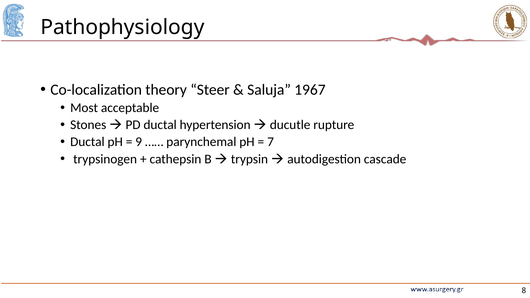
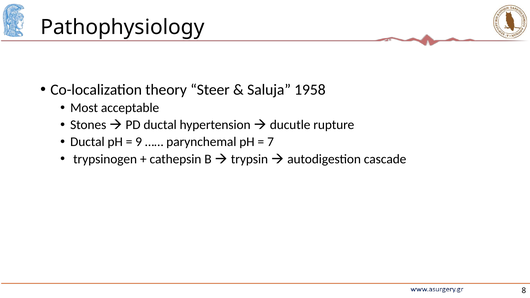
1967: 1967 -> 1958 (310, 90)
